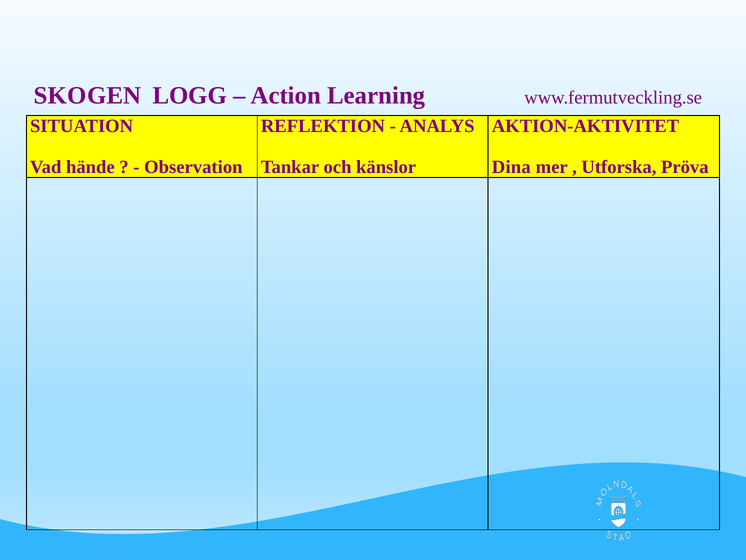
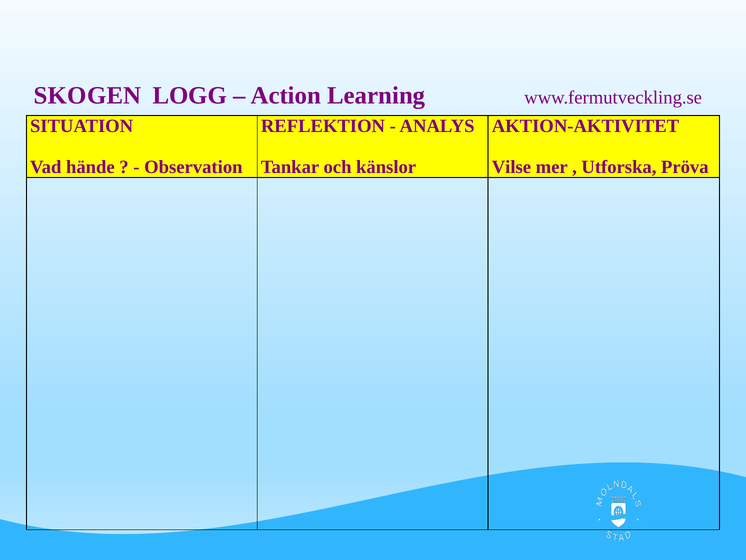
Dina: Dina -> Vilse (511, 167)
